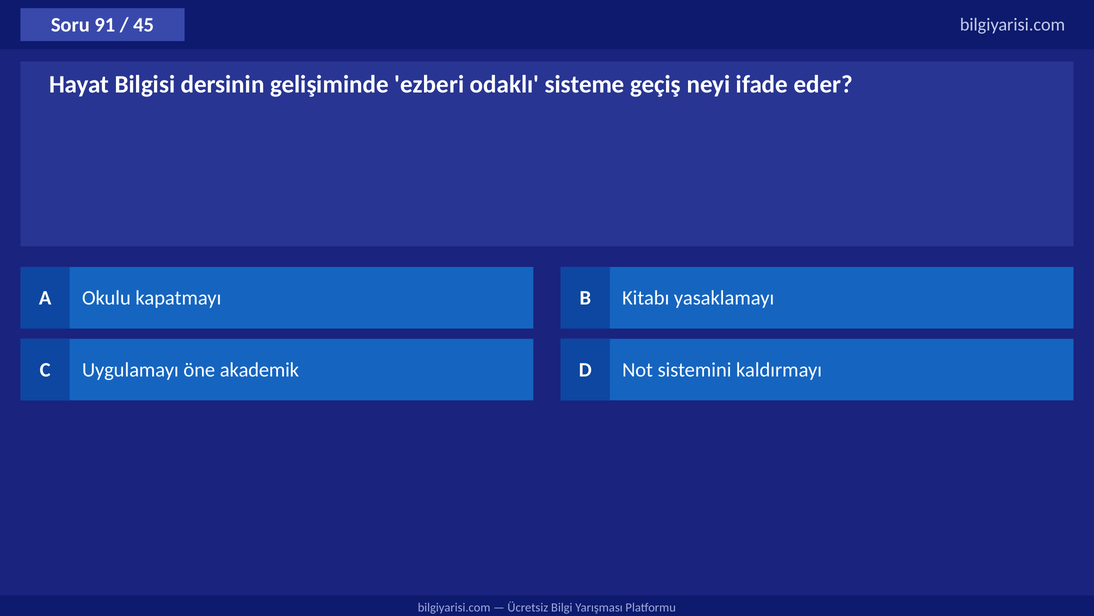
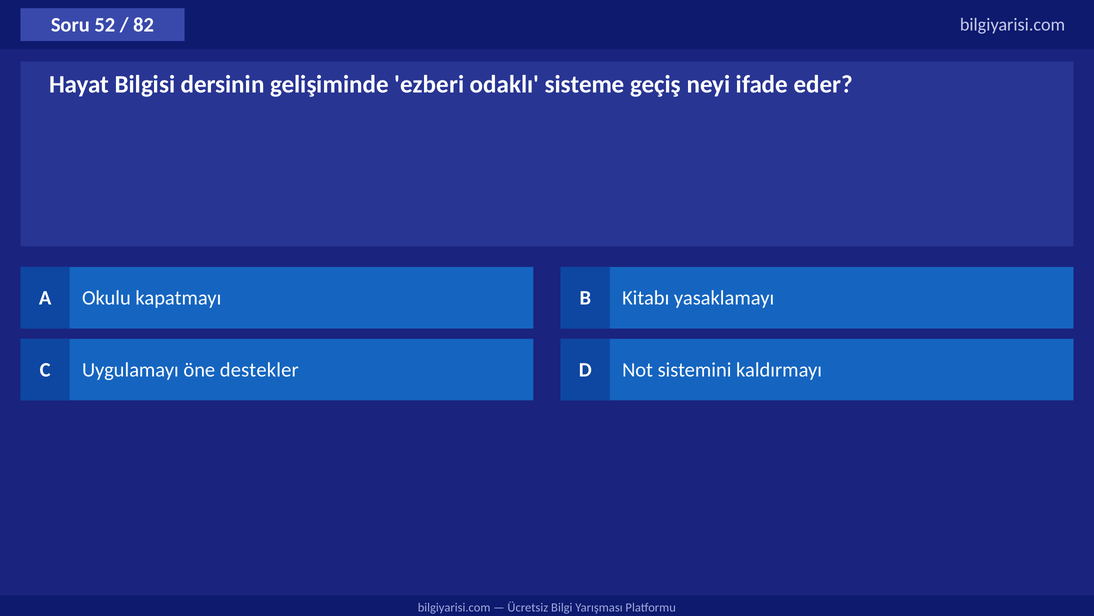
91: 91 -> 52 (105, 25)
45: 45 -> 82 (144, 25)
akademik: akademik -> destekler (259, 369)
